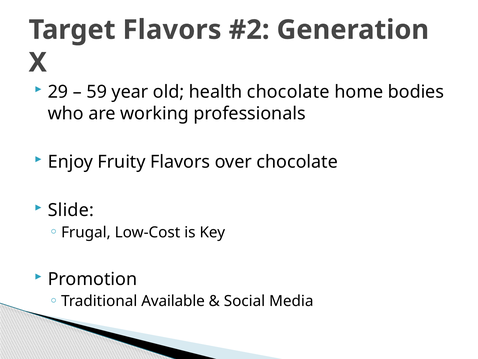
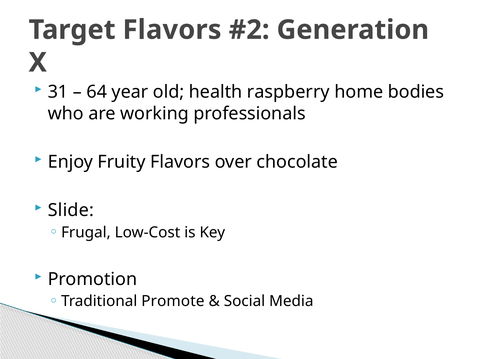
29: 29 -> 31 (58, 92)
59: 59 -> 64 (97, 92)
health chocolate: chocolate -> raspberry (288, 92)
Available: Available -> Promote (173, 301)
